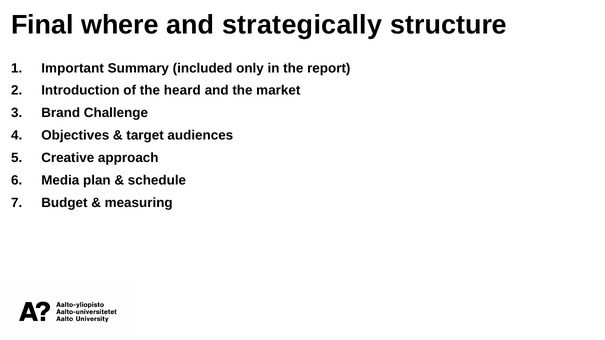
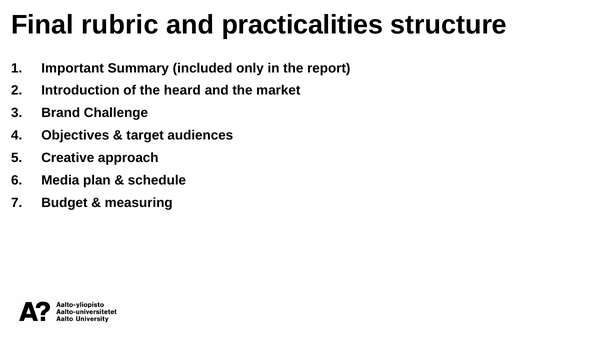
where: where -> rubric (120, 25)
strategically: strategically -> practicalities (302, 25)
